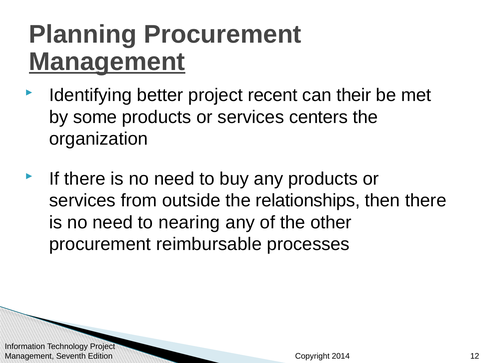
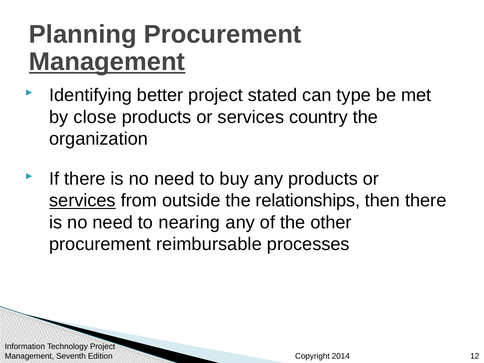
recent: recent -> stated (273, 95)
their: their -> type (354, 95)
some: some -> close (95, 117)
centers: centers -> country (318, 117)
services underline: none -> present (82, 201)
